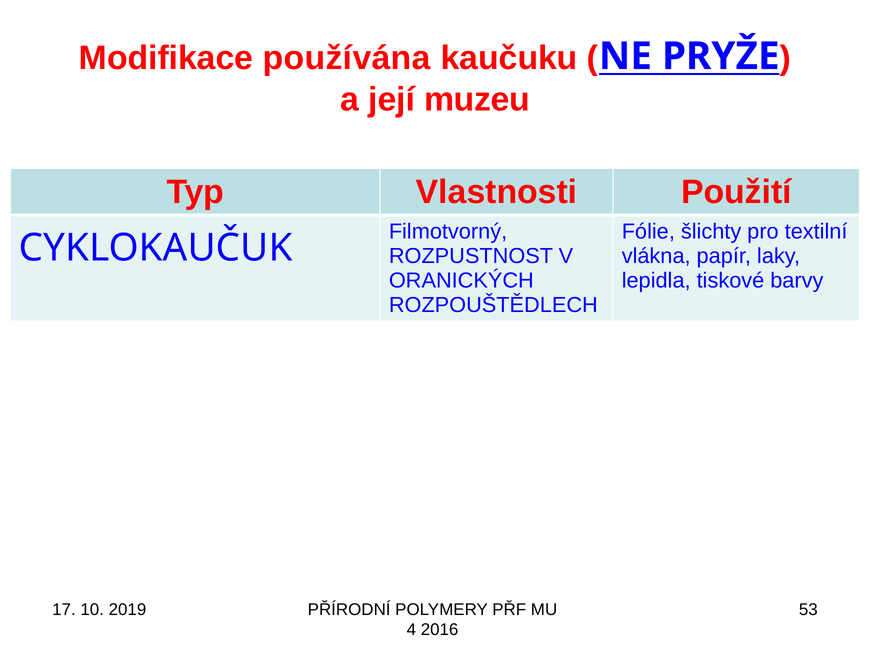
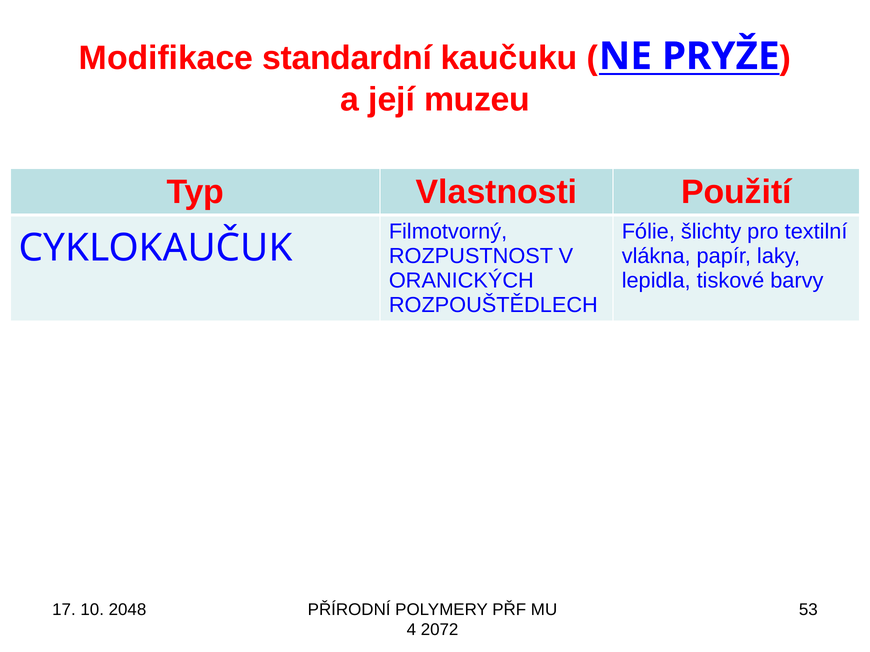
používána: používána -> standardní (347, 58)
2019: 2019 -> 2048 (127, 610)
2016: 2016 -> 2072 (440, 630)
